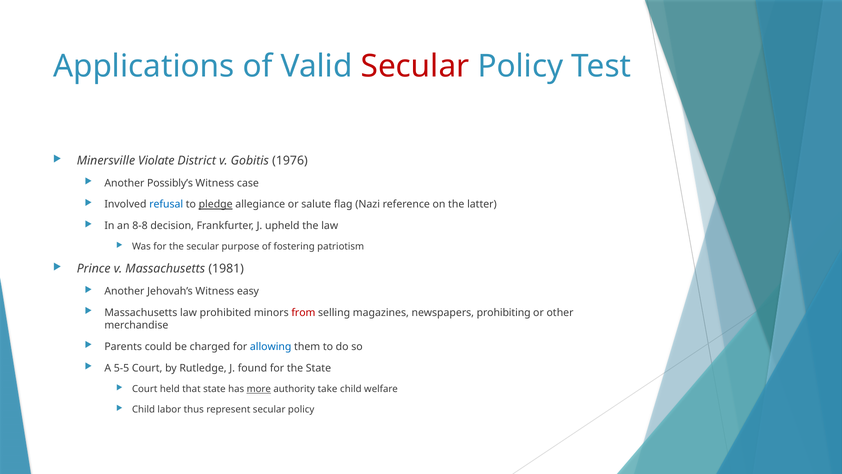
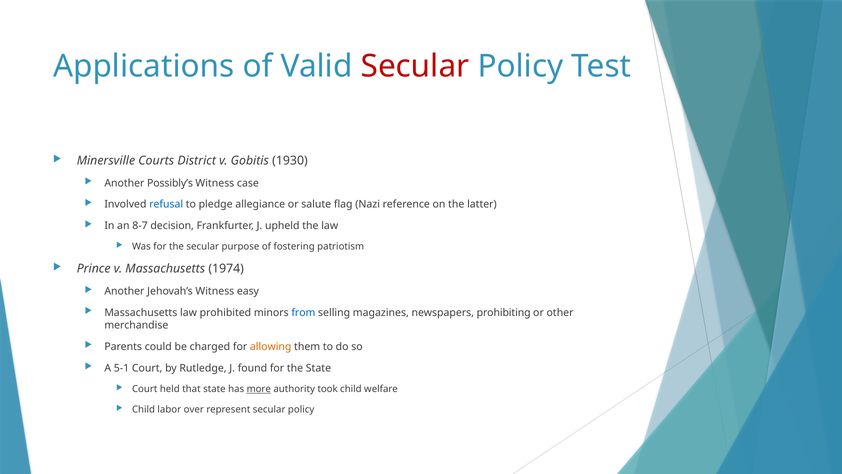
Violate: Violate -> Courts (156, 161)
1976: 1976 -> 1930 (290, 161)
pledge underline: present -> none (216, 204)
8-8: 8-8 -> 8-7 (140, 226)
1981: 1981 -> 1974 (226, 269)
from colour: red -> blue (303, 312)
allowing colour: blue -> orange (271, 346)
5-5: 5-5 -> 5-1 (121, 368)
take: take -> took (328, 389)
thus: thus -> over (194, 409)
